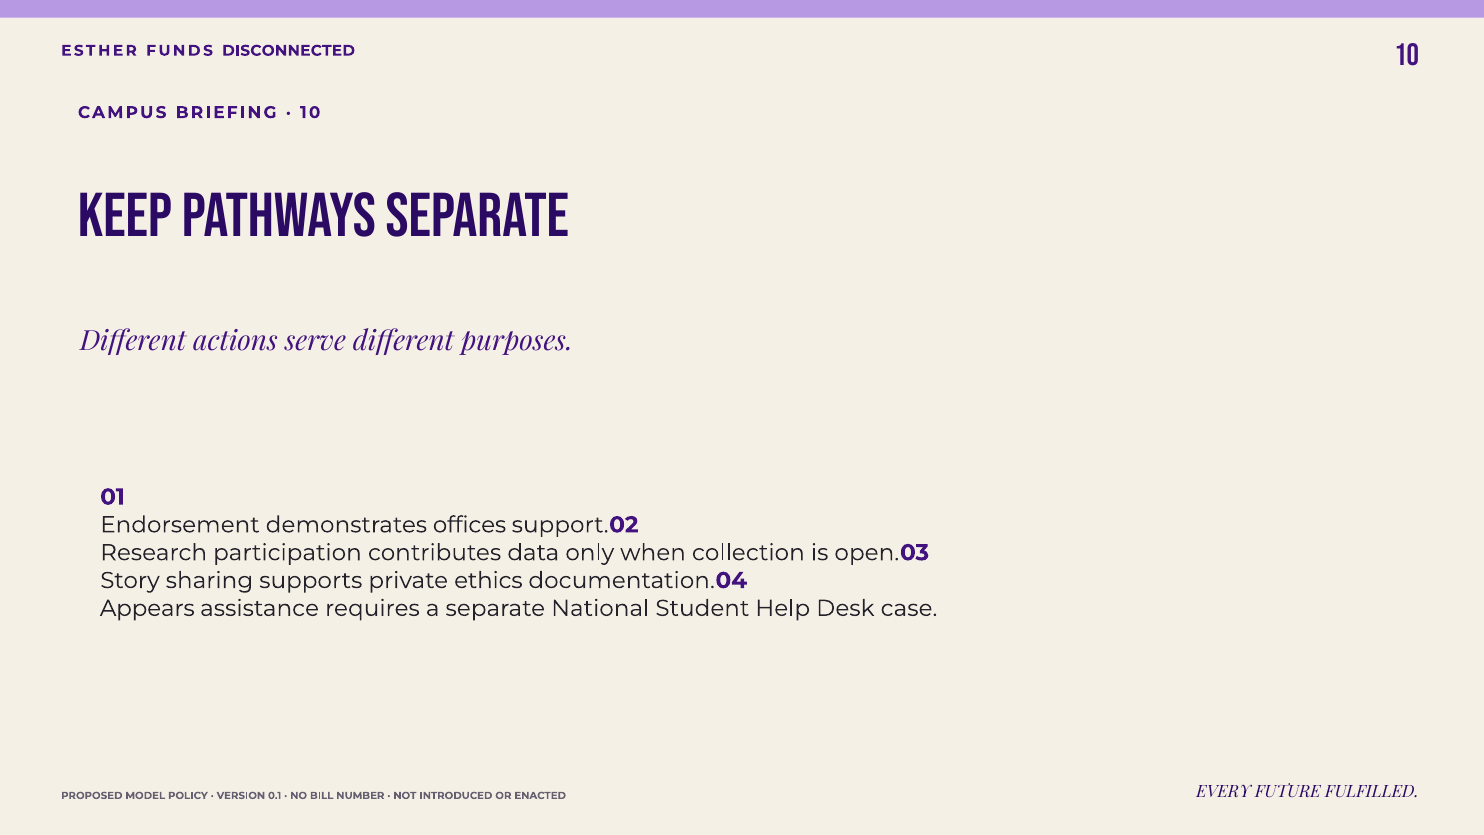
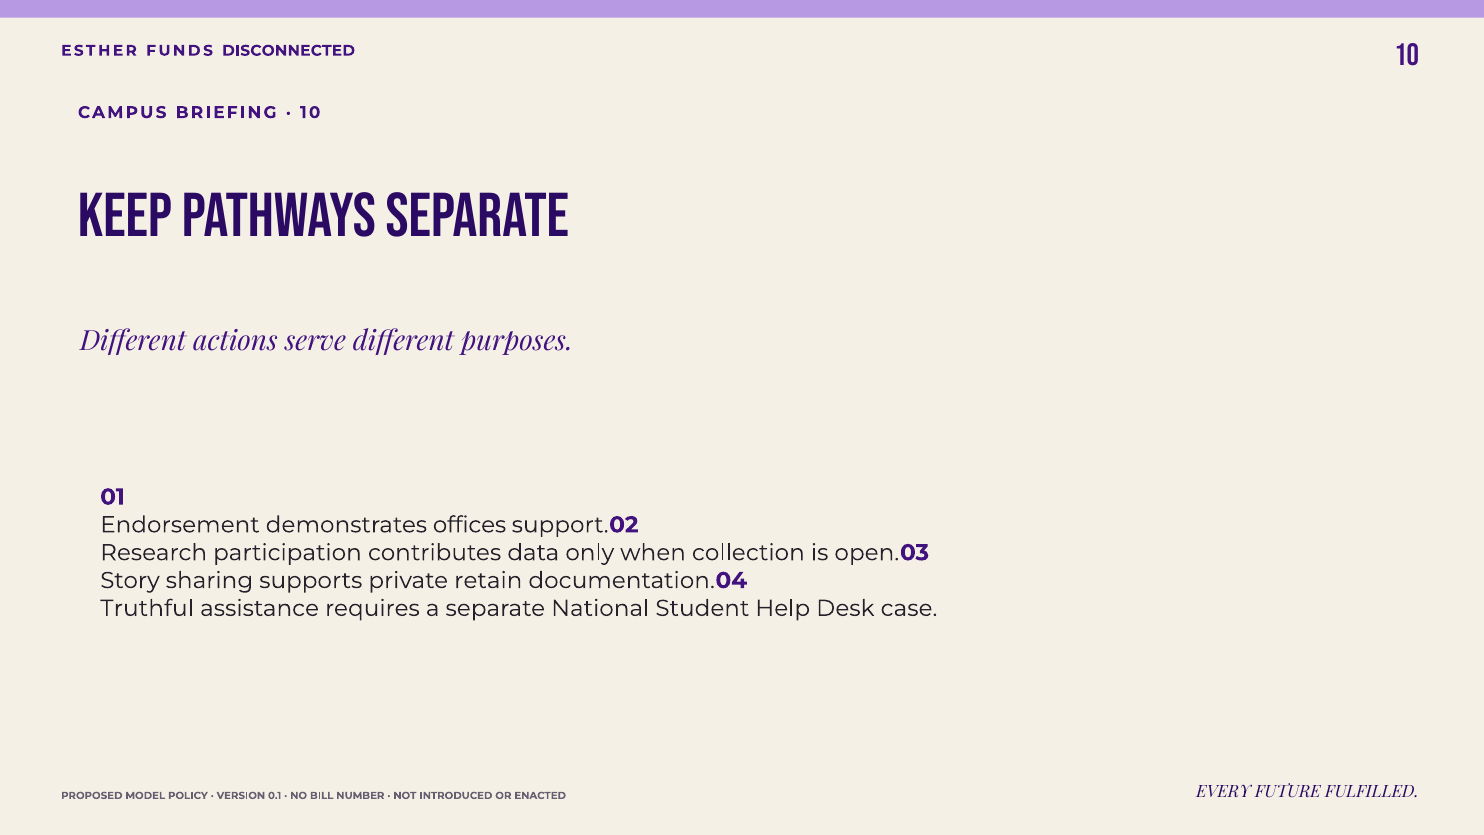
ethics: ethics -> retain (488, 580)
Appears: Appears -> Truthful (147, 608)
